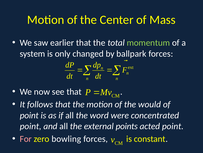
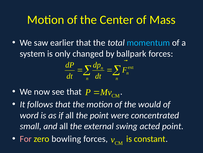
momentum colour: light green -> light blue (148, 43)
point: point -> word (29, 115)
the word: word -> point (99, 115)
point: point -> small (31, 126)
points: points -> swing (127, 126)
